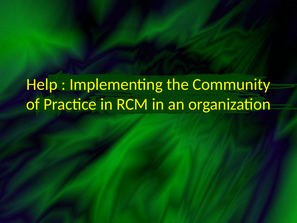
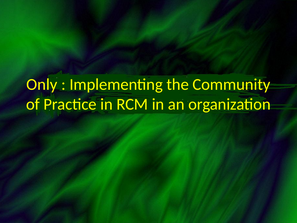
Help: Help -> Only (42, 84)
